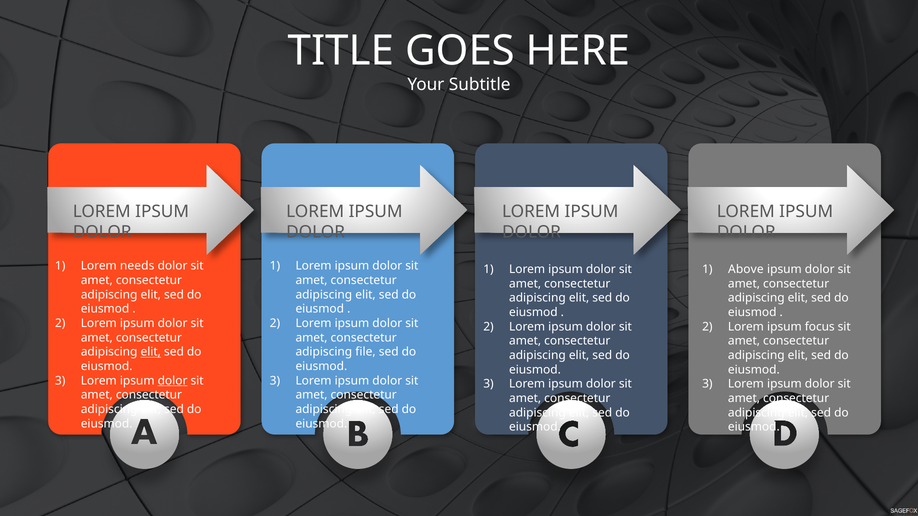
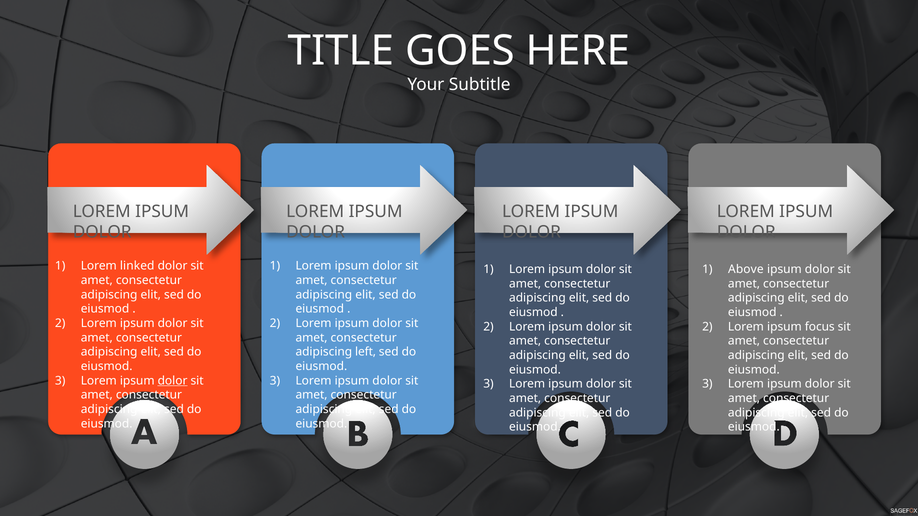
needs: needs -> linked (137, 266)
elit underline: present -> none (151, 352)
file: file -> left (366, 352)
